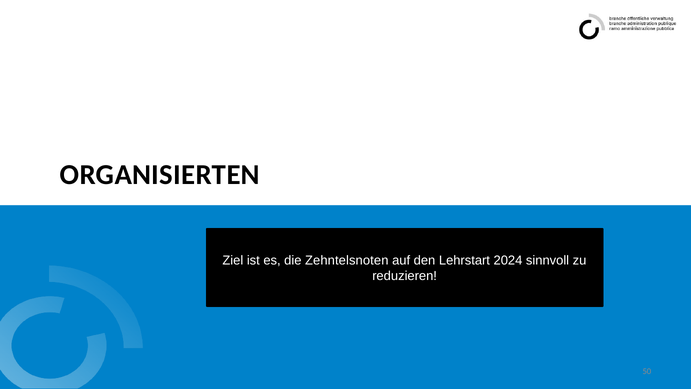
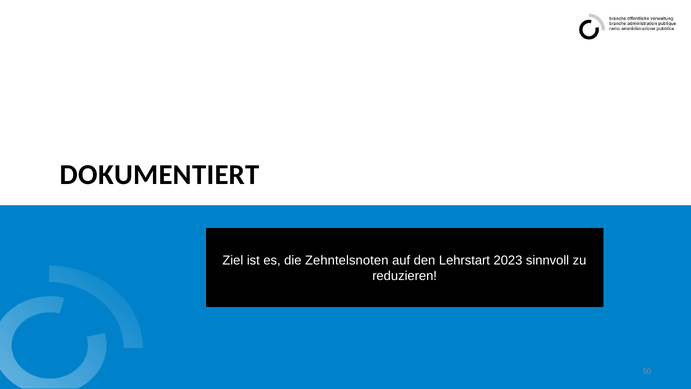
ORGANISIERTEN: ORGANISIERTEN -> DOKUMENTIERT (160, 175)
2024: 2024 -> 2023 (508, 260)
